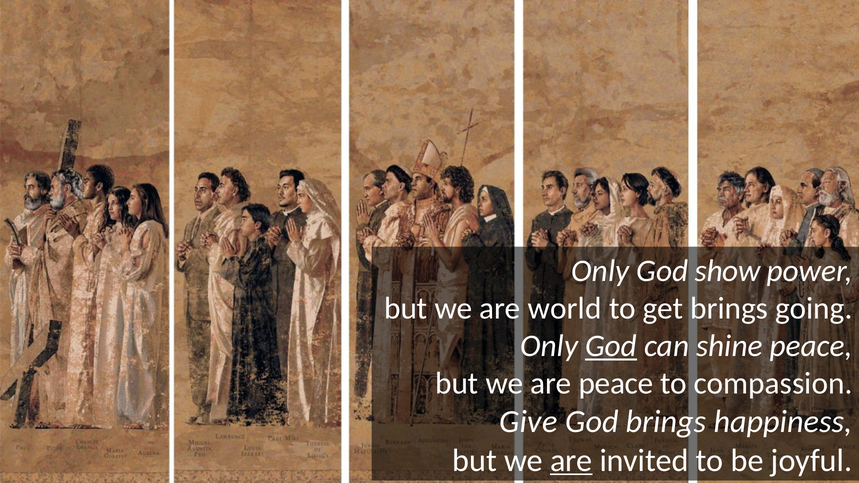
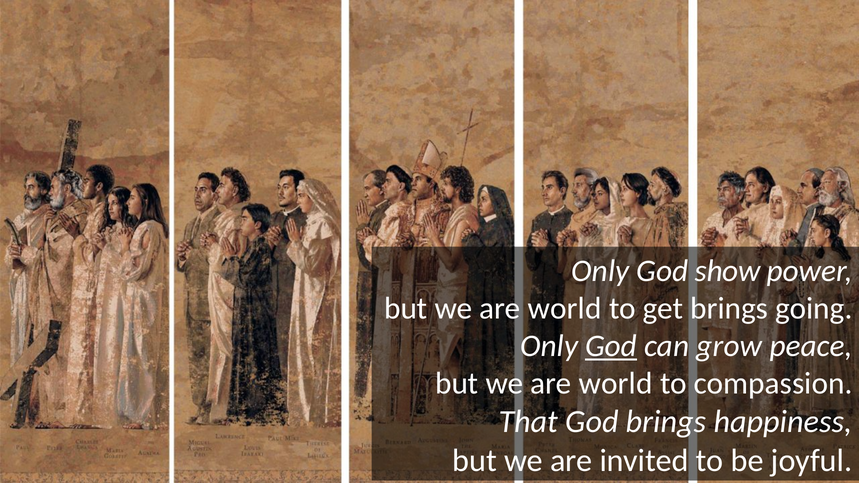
shine: shine -> grow (729, 346)
peace: peace -> world (616, 384)
Give: Give -> That (528, 422)
are underline: present -> none (571, 461)
